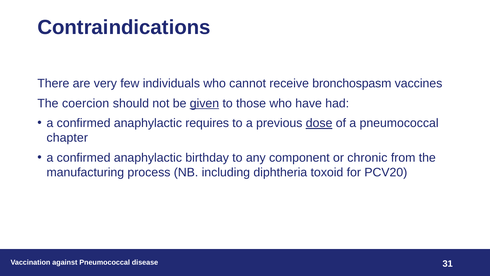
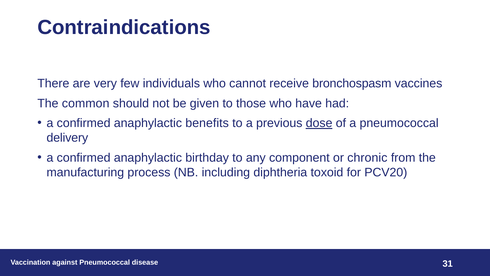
coercion: coercion -> common (86, 103)
given underline: present -> none (204, 103)
requires: requires -> benefits (207, 123)
chapter: chapter -> delivery (67, 138)
